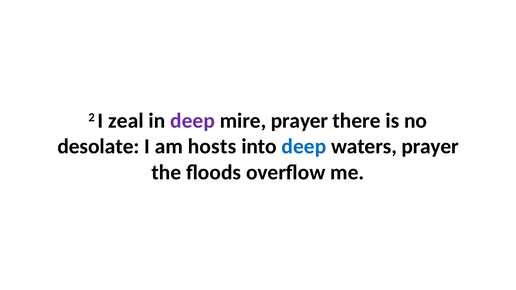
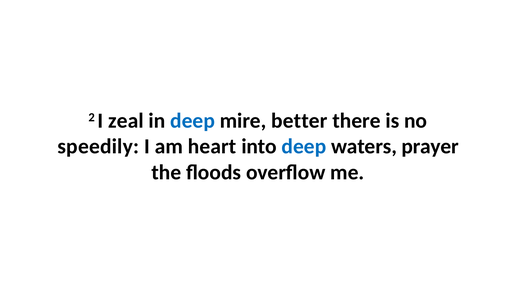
deep colour: purple -> blue (193, 121)
mire prayer: prayer -> better (299, 121)
desolate: desolate -> speedily (98, 147)
hosts: hosts -> heart (212, 147)
